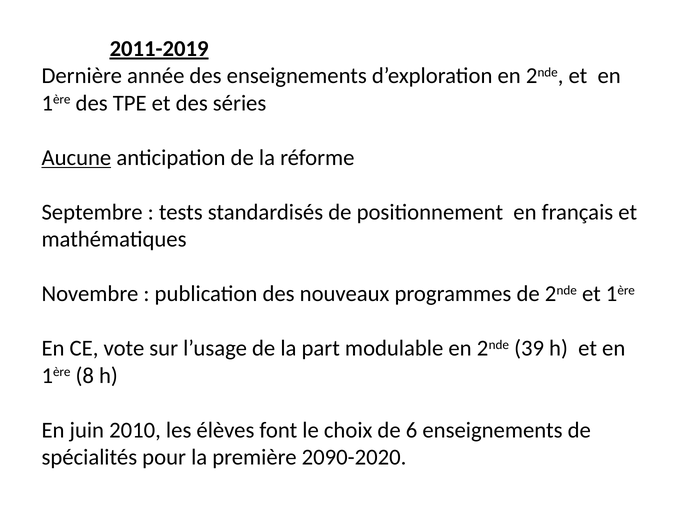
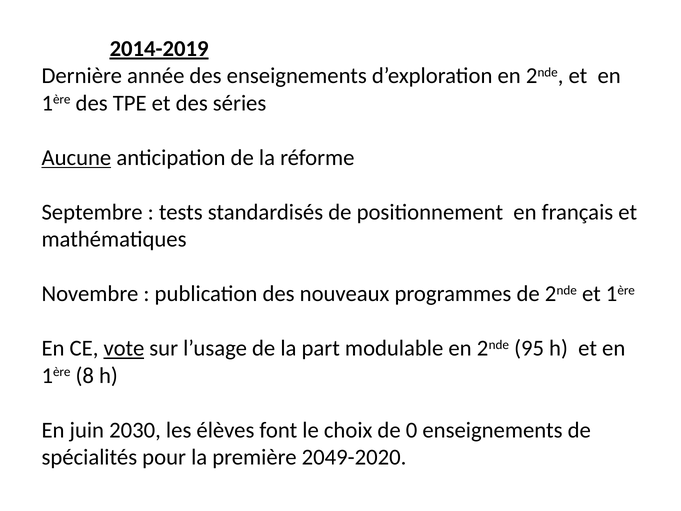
2011-2019: 2011-2019 -> 2014-2019 (159, 49)
vote underline: none -> present (124, 348)
39: 39 -> 95 (529, 348)
2010: 2010 -> 2030 (135, 430)
6: 6 -> 0 (412, 430)
2090-2020: 2090-2020 -> 2049-2020 (354, 457)
